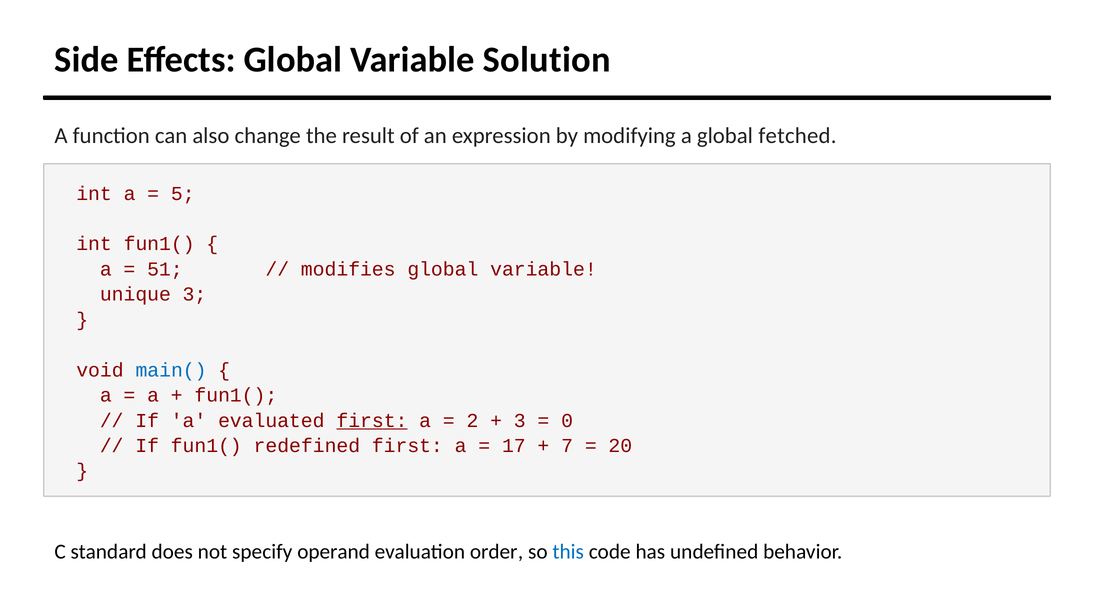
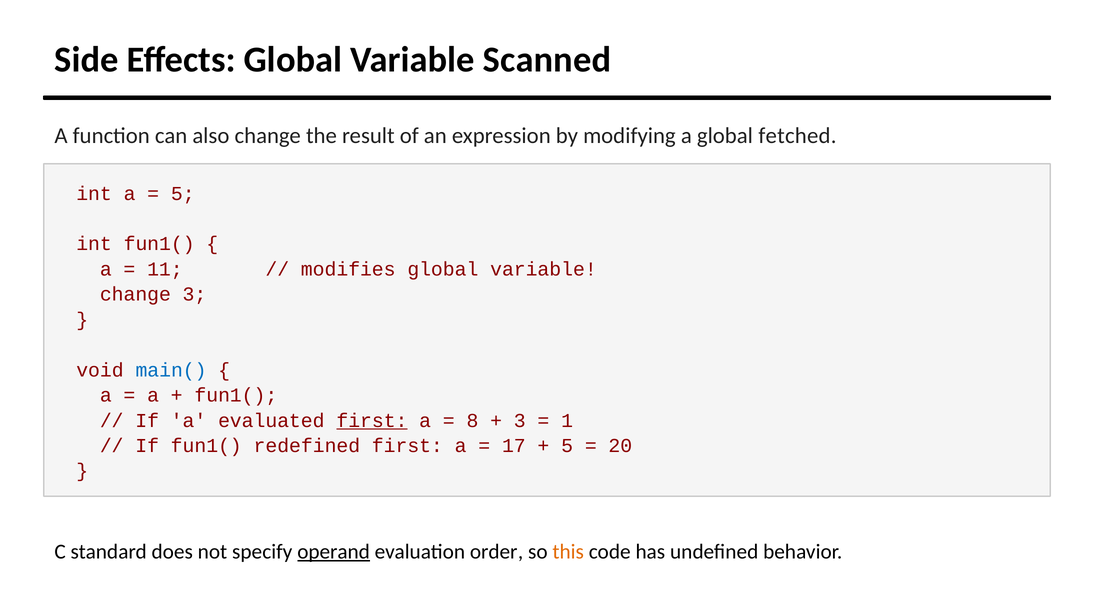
Solution: Solution -> Scanned (547, 60)
51: 51 -> 11 (165, 269)
unique: unique -> change (135, 295)
2: 2 -> 8 (473, 421)
0: 0 -> 1 (567, 421)
7: 7 -> 5 (567, 446)
operand underline: none -> present (334, 552)
this colour: blue -> orange (568, 552)
